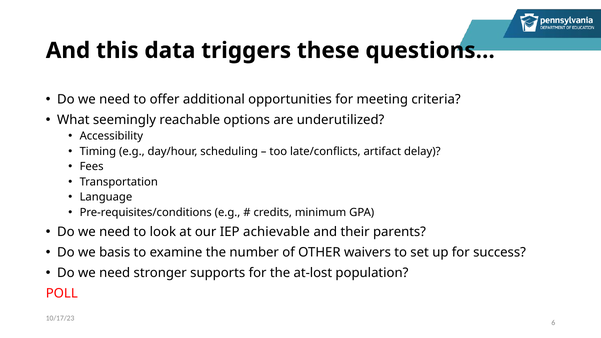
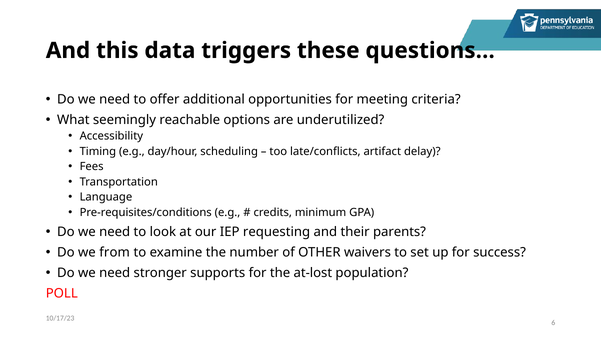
achievable: achievable -> requesting (277, 232)
basis: basis -> from (115, 252)
